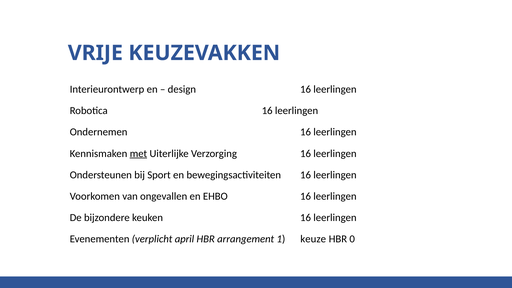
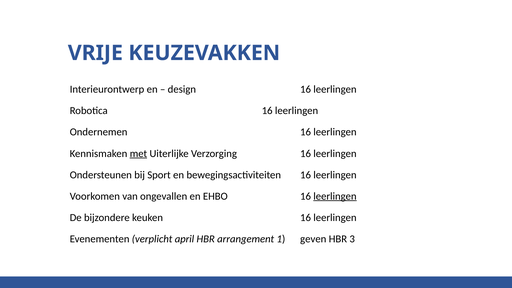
leerlingen underline: none -> present (335, 196)
keuze: keuze -> geven (313, 239)
0: 0 -> 3 (352, 239)
